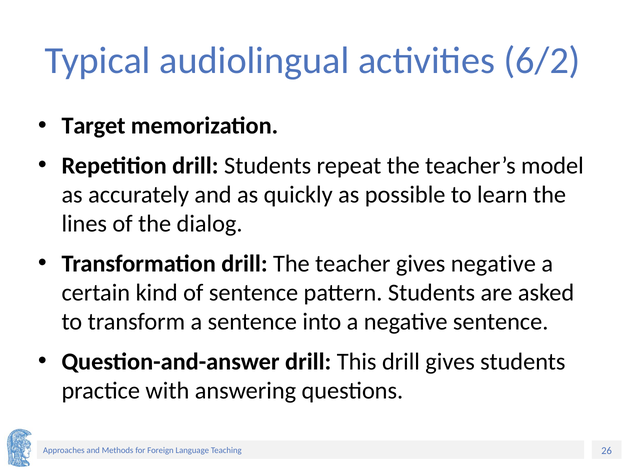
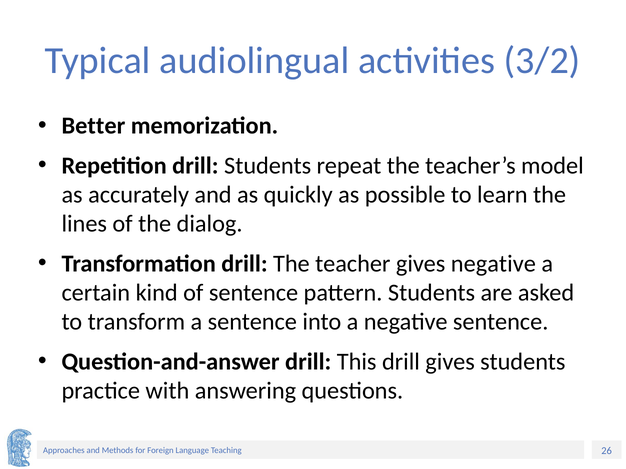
6/2: 6/2 -> 3/2 (542, 61)
Target: Target -> Better (93, 126)
